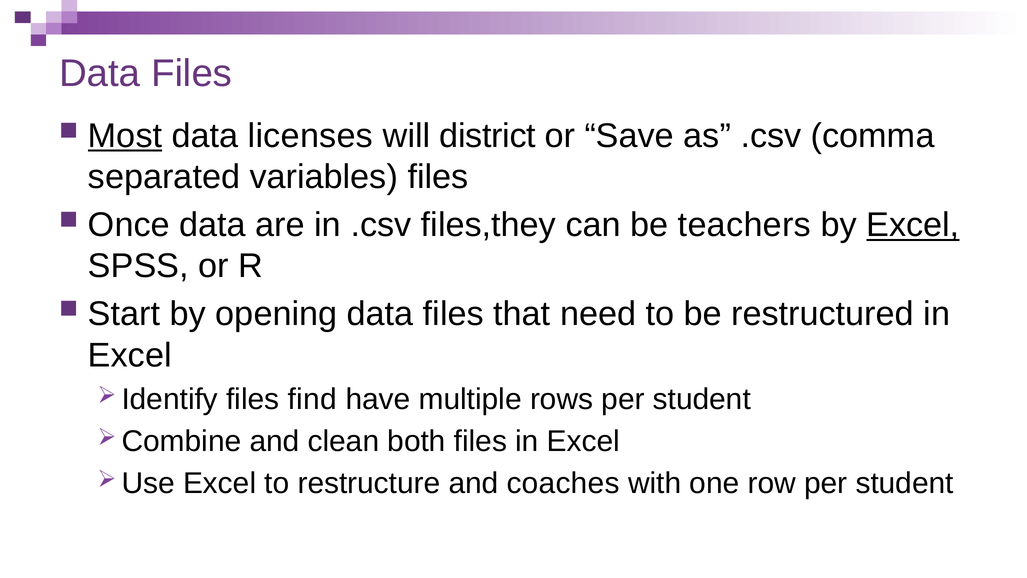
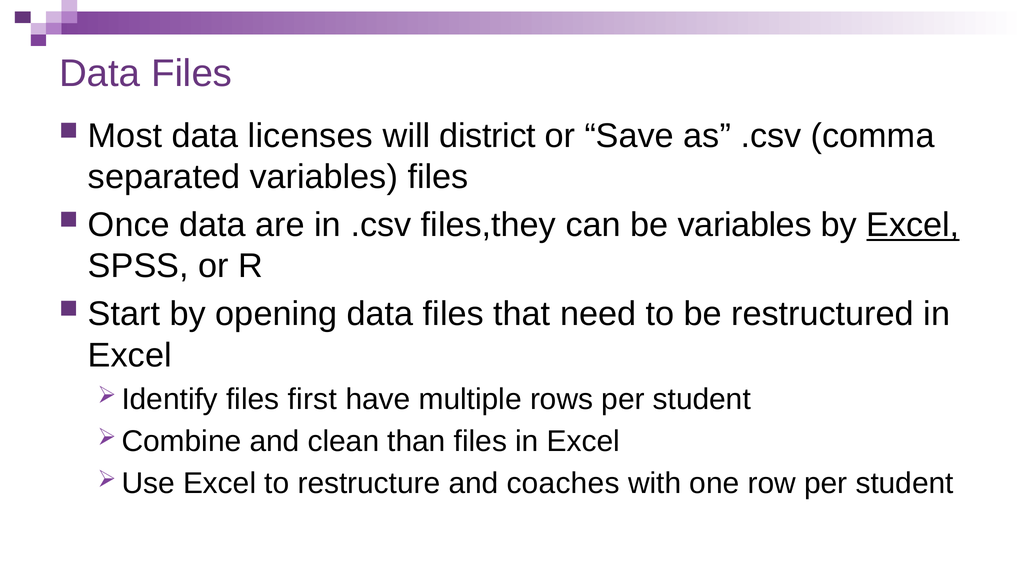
Most underline: present -> none (125, 136)
be teachers: teachers -> variables (745, 225)
find: find -> first (312, 399)
both: both -> than (417, 441)
